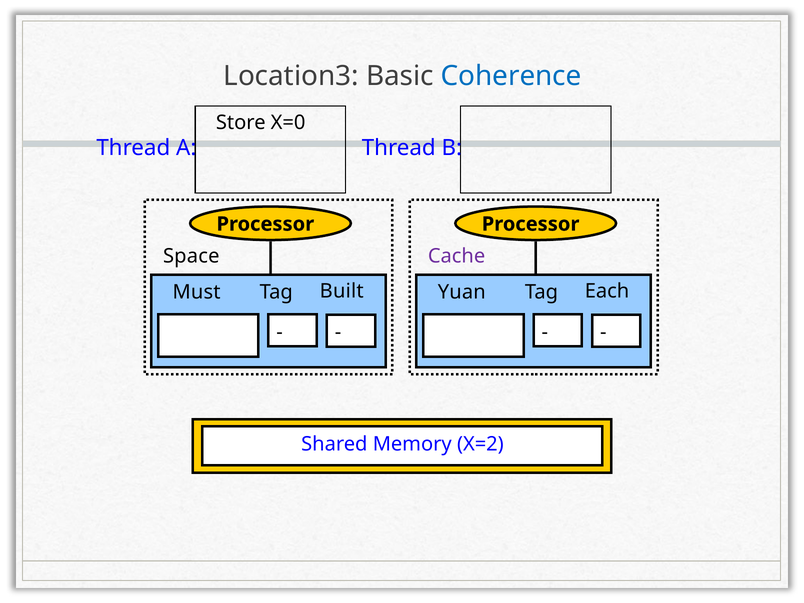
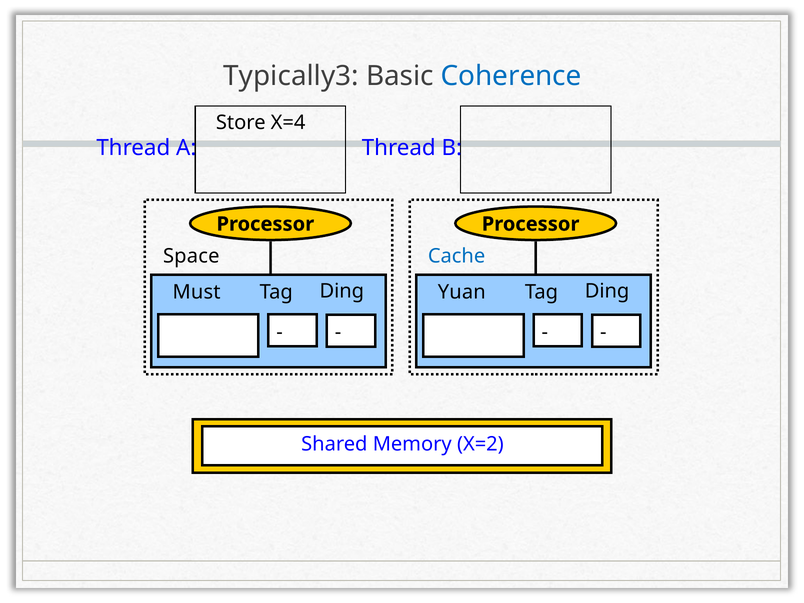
Location3: Location3 -> Typically3 (291, 76)
X=0: X=0 -> X=4 (288, 123)
Cache colour: purple -> blue (457, 256)
Built: Built -> Ding (342, 291)
Each: Each -> Ding (607, 291)
